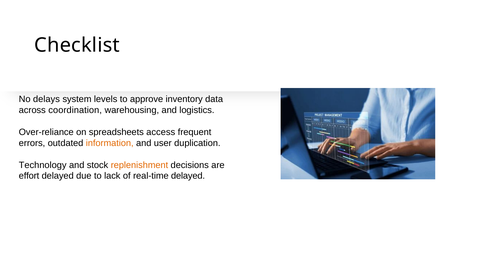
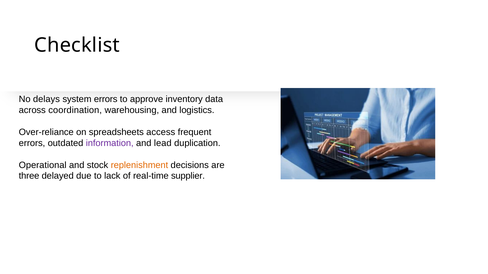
system levels: levels -> errors (106, 99)
information colour: orange -> purple (110, 143)
user: user -> lead (163, 143)
Technology: Technology -> Operational (43, 165)
effort: effort -> three (29, 176)
real-time delayed: delayed -> supplier (188, 176)
